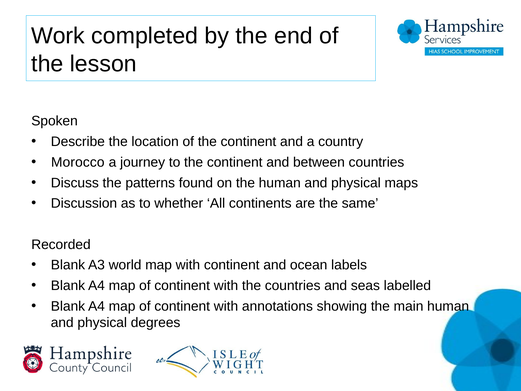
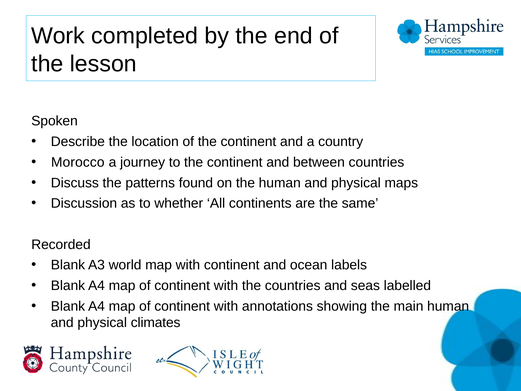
degrees: degrees -> climates (156, 323)
